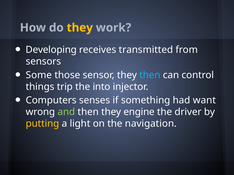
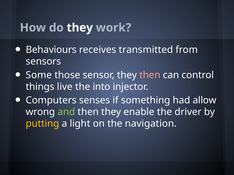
they colour: yellow -> white (80, 28)
Developing: Developing -> Behaviours (51, 50)
then colour: light blue -> pink (150, 75)
trip: trip -> live (65, 87)
want: want -> allow (205, 101)
engine: engine -> enable (139, 112)
